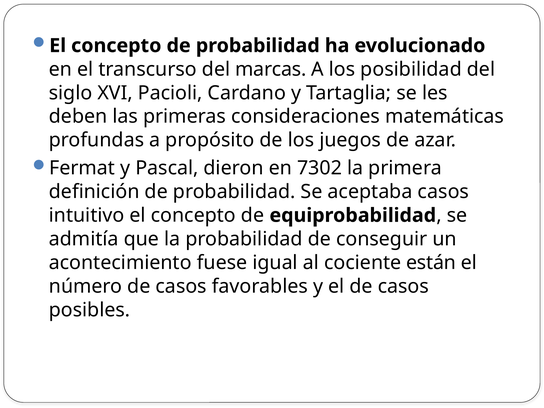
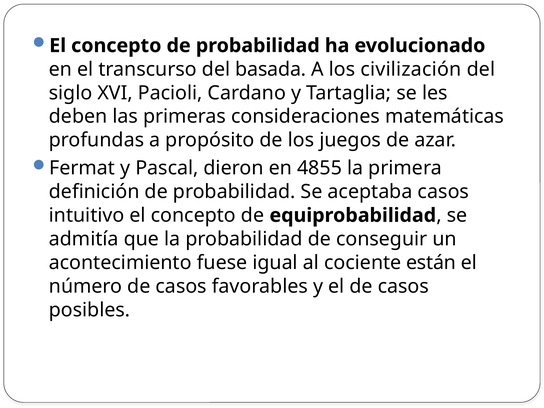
marcas: marcas -> basada (271, 69)
posibilidad: posibilidad -> civilización (411, 69)
7302: 7302 -> 4855 (320, 168)
